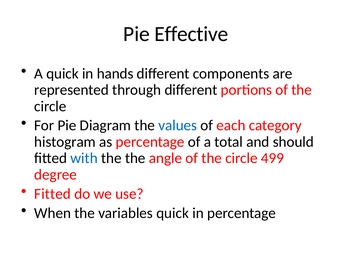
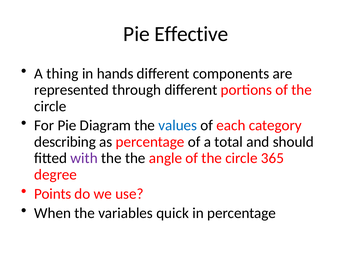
A quick: quick -> thing (62, 73)
histogram: histogram -> describing (65, 141)
with colour: blue -> purple (84, 158)
499: 499 -> 365 (272, 158)
Fitted: Fitted -> Points (53, 193)
